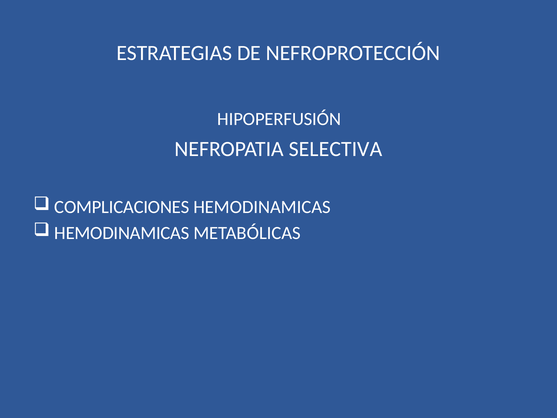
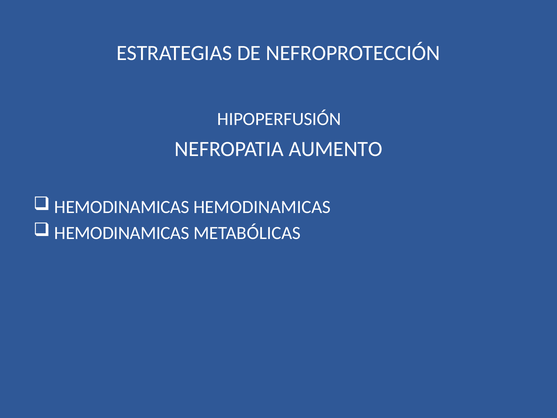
SELECTIVA: SELECTIVA -> AUMENTO (336, 149)
COMPLICACIONES: COMPLICACIONES -> HEMODINAMICAS (122, 207)
